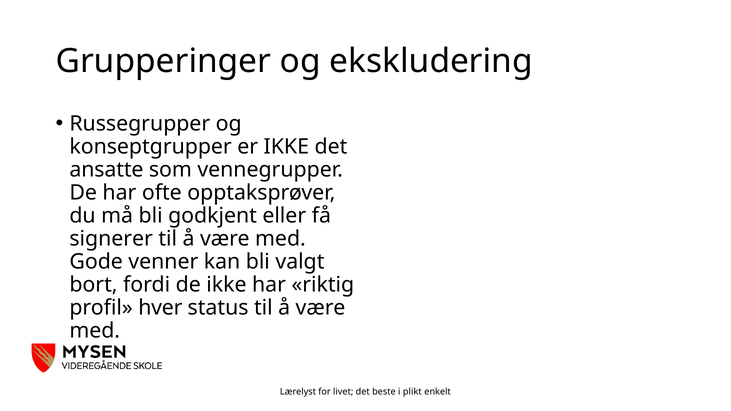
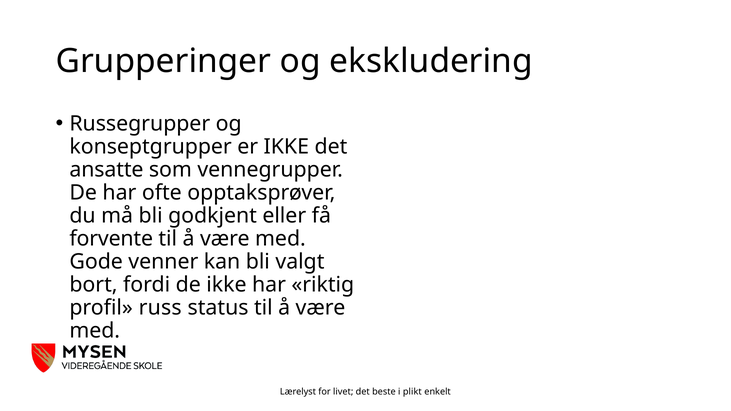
signerer: signerer -> forvente (111, 239)
hver: hver -> russ (160, 308)
